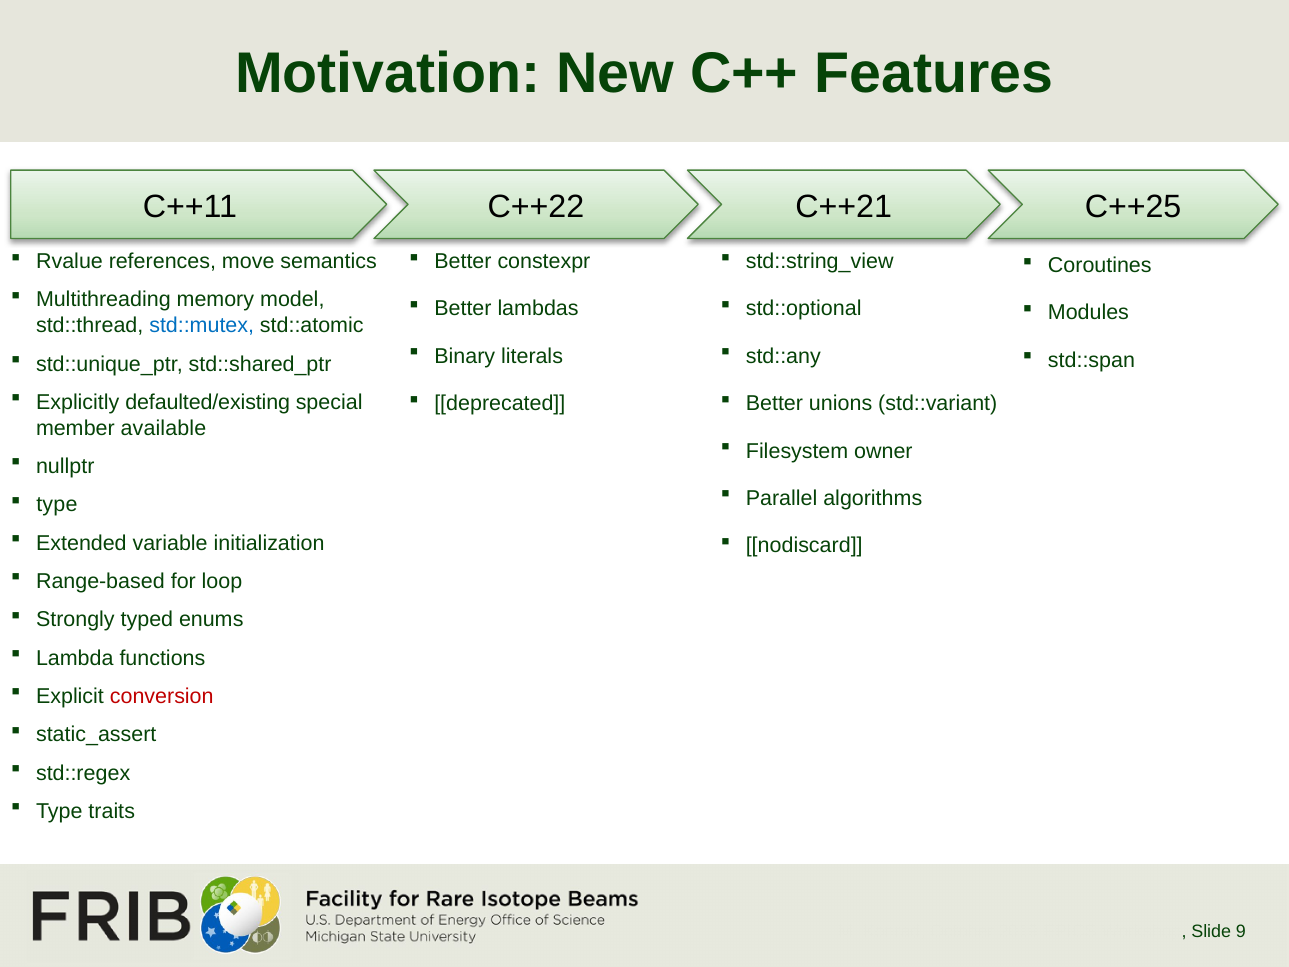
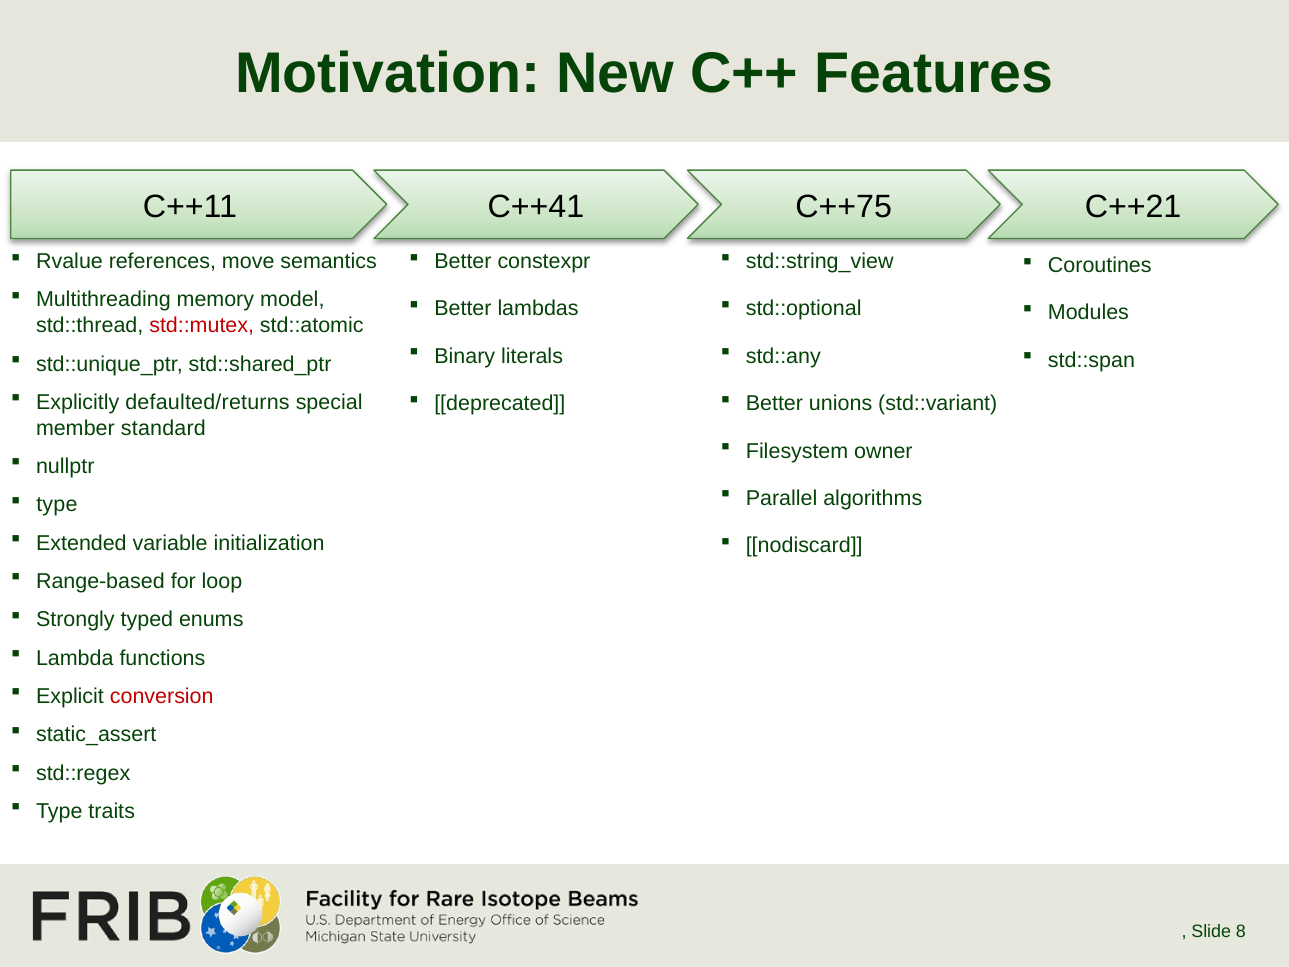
C++22: C++22 -> C++41 (536, 207)
C++21: C++21 -> C++75 (844, 207)
C++25: C++25 -> C++21 (1133, 207)
std::mutex colour: blue -> red (202, 326)
defaulted/existing: defaulted/existing -> defaulted/returns (208, 402)
available: available -> standard (163, 428)
9: 9 -> 8 (1241, 931)
